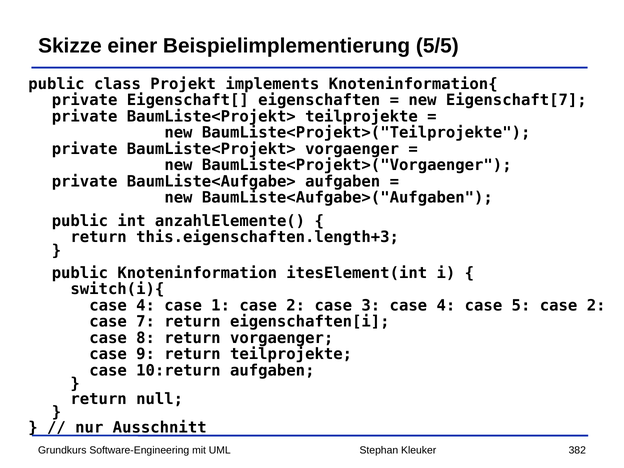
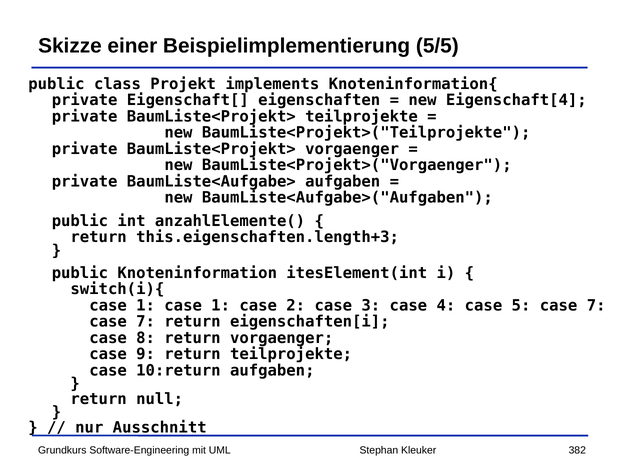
Eigenschaft[7: Eigenschaft[7 -> Eigenschaft[4 (516, 100)
4: 4 -> 1 (146, 306)
5 case 2: 2 -> 7 (596, 306)
